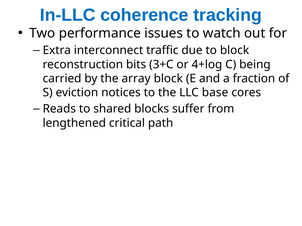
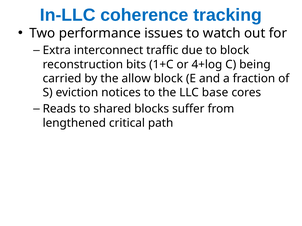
3+C: 3+C -> 1+C (161, 65)
array: array -> allow (136, 79)
